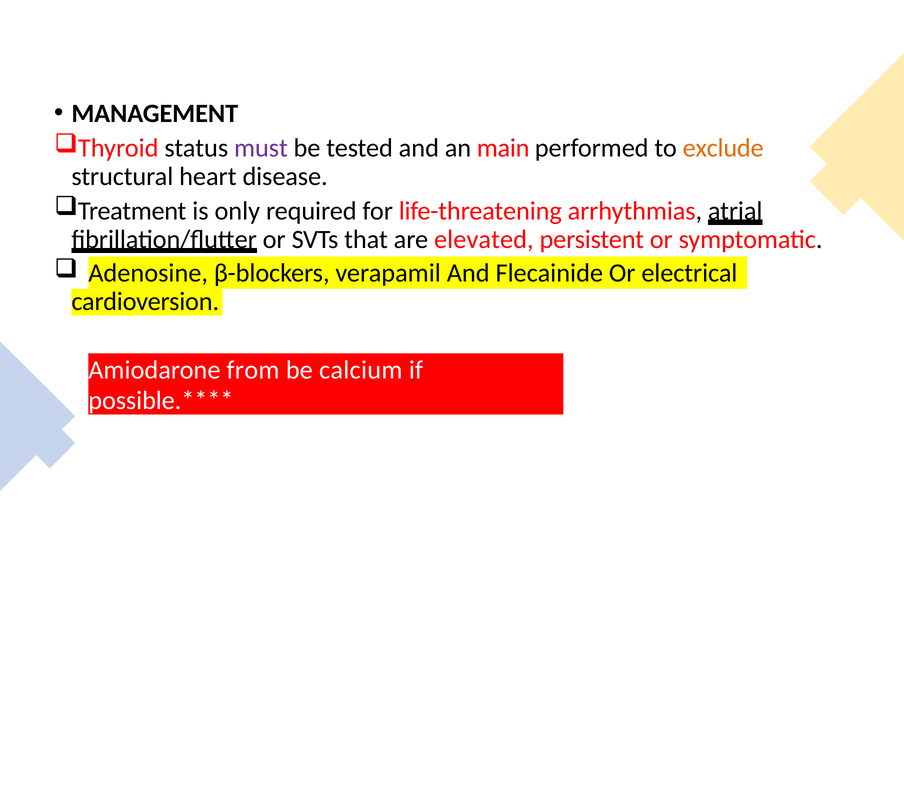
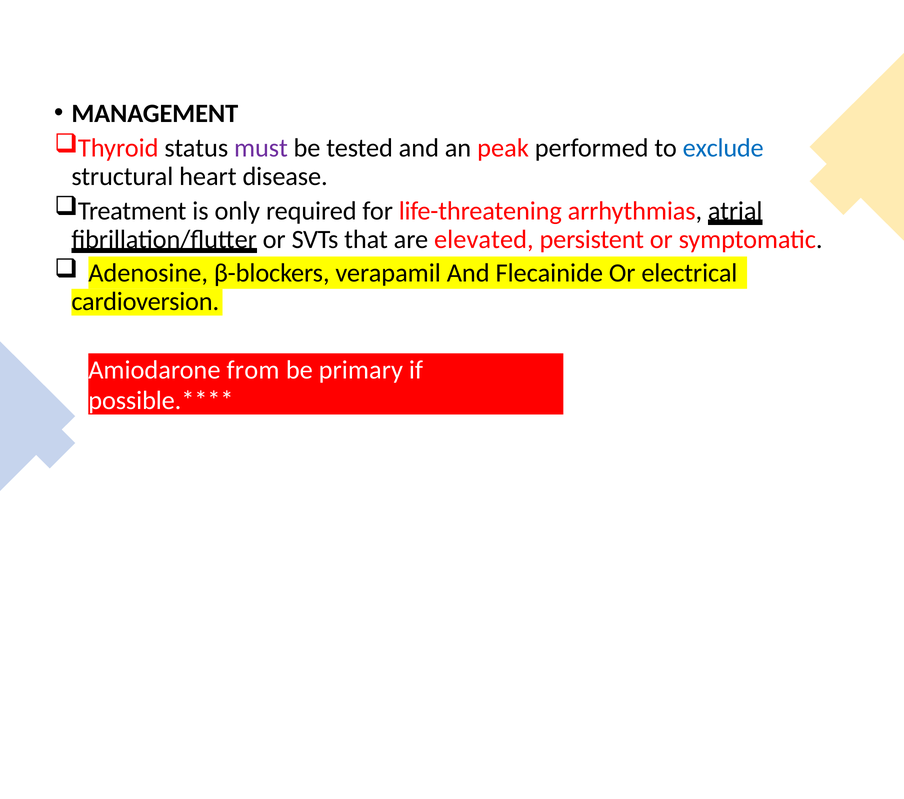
main: main -> peak (503, 148)
exclude colour: orange -> blue (723, 148)
calcium: calcium -> primary (361, 370)
